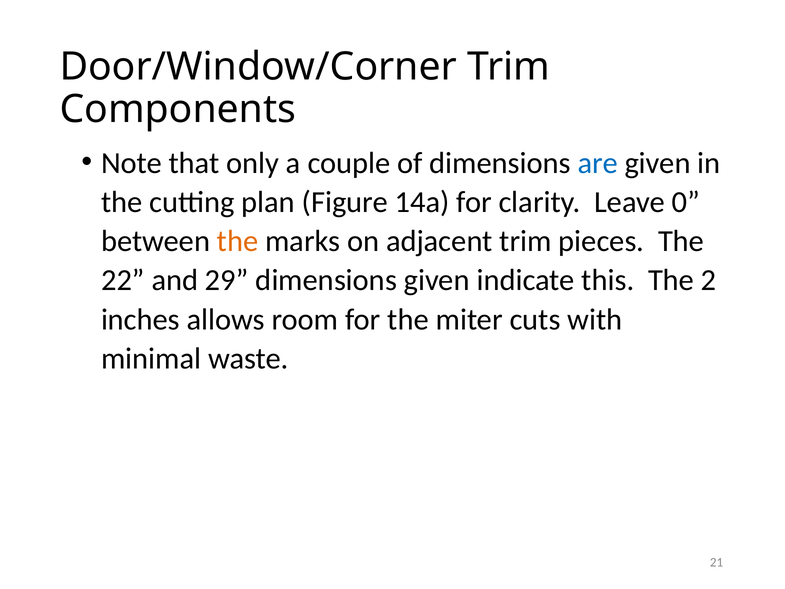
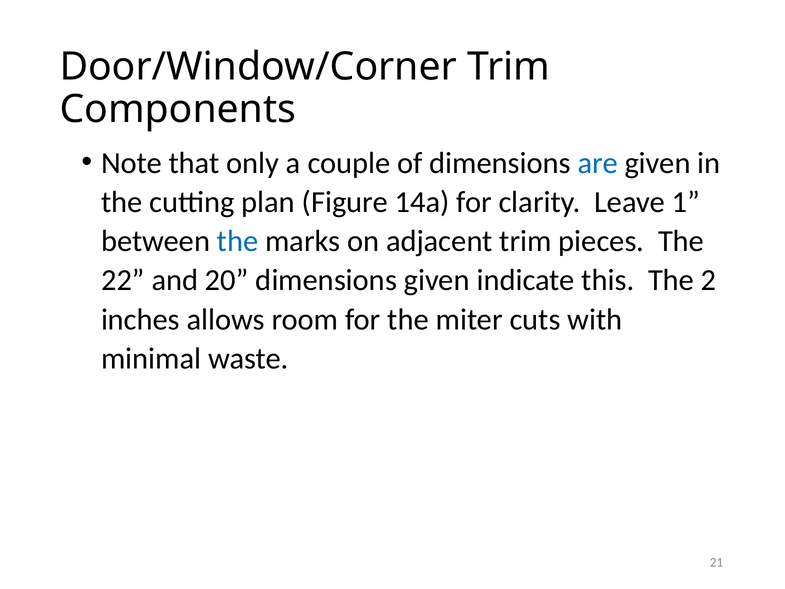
0: 0 -> 1 (686, 202)
the colour: orange -> blue (238, 241)
29: 29 -> 20 (227, 280)
